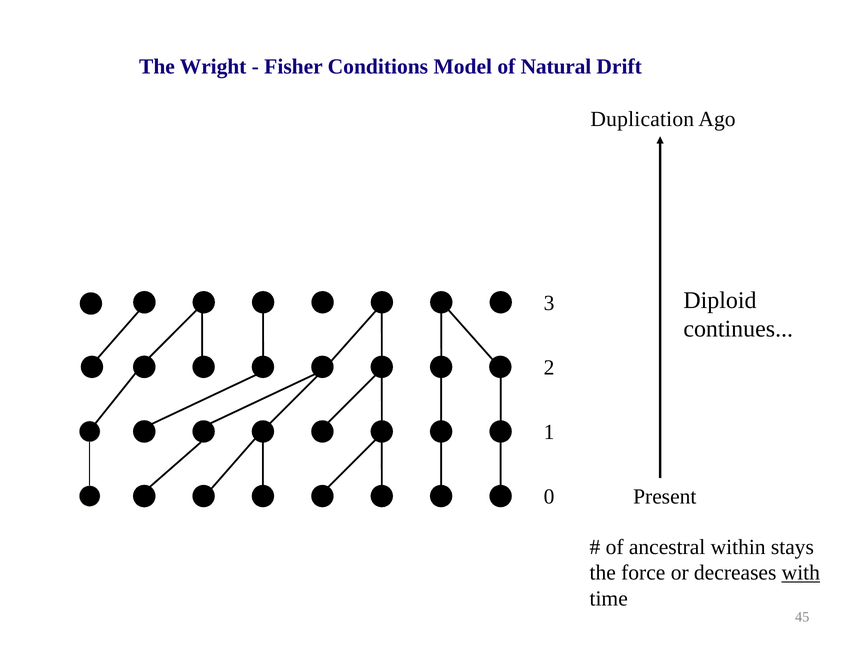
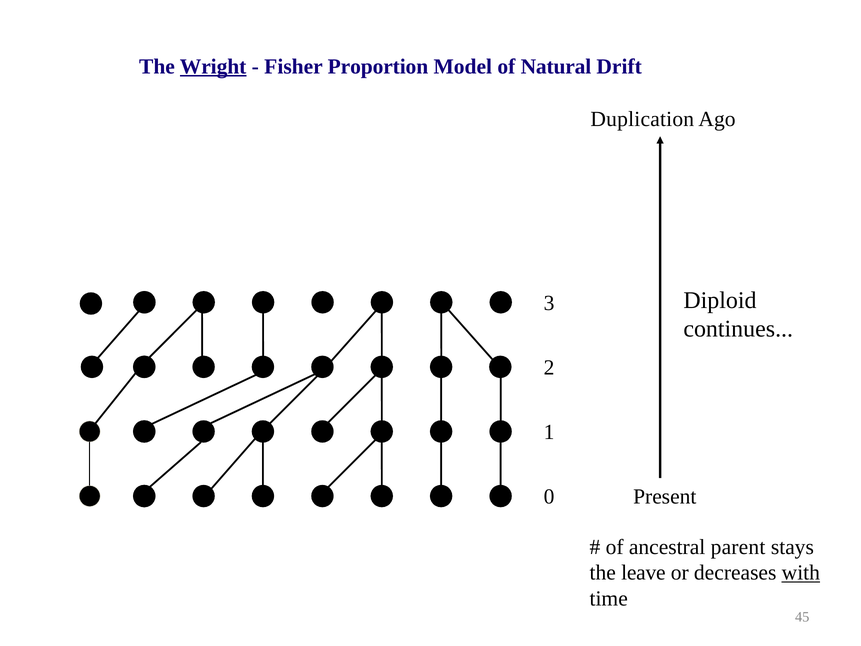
Wright underline: none -> present (213, 66)
Conditions: Conditions -> Proportion (378, 66)
within: within -> parent (738, 547)
force: force -> leave (643, 573)
